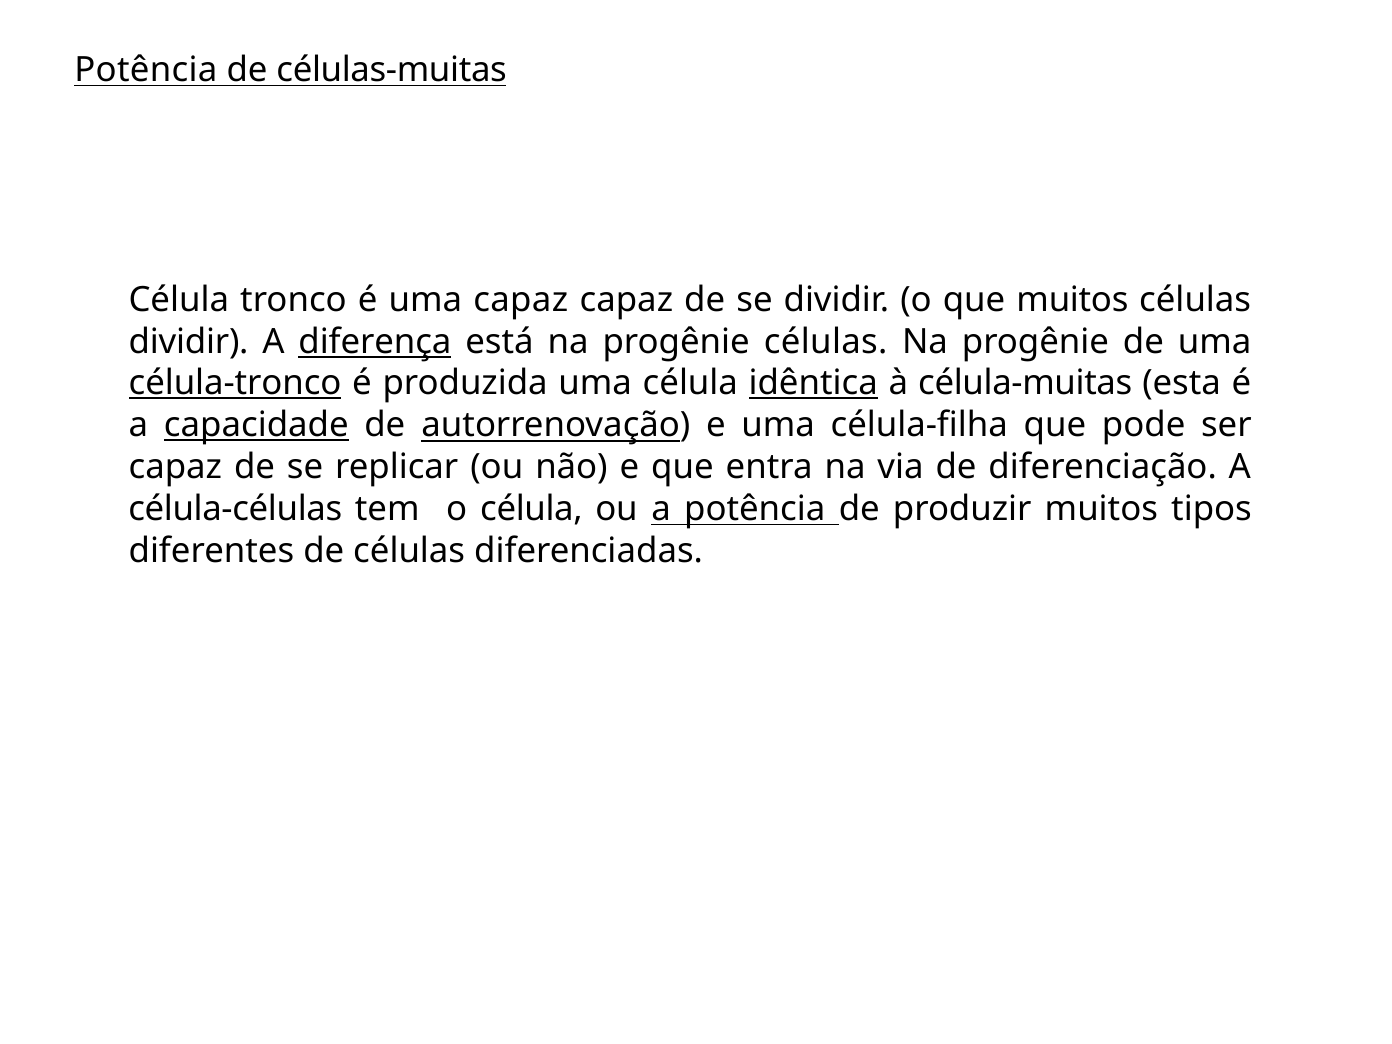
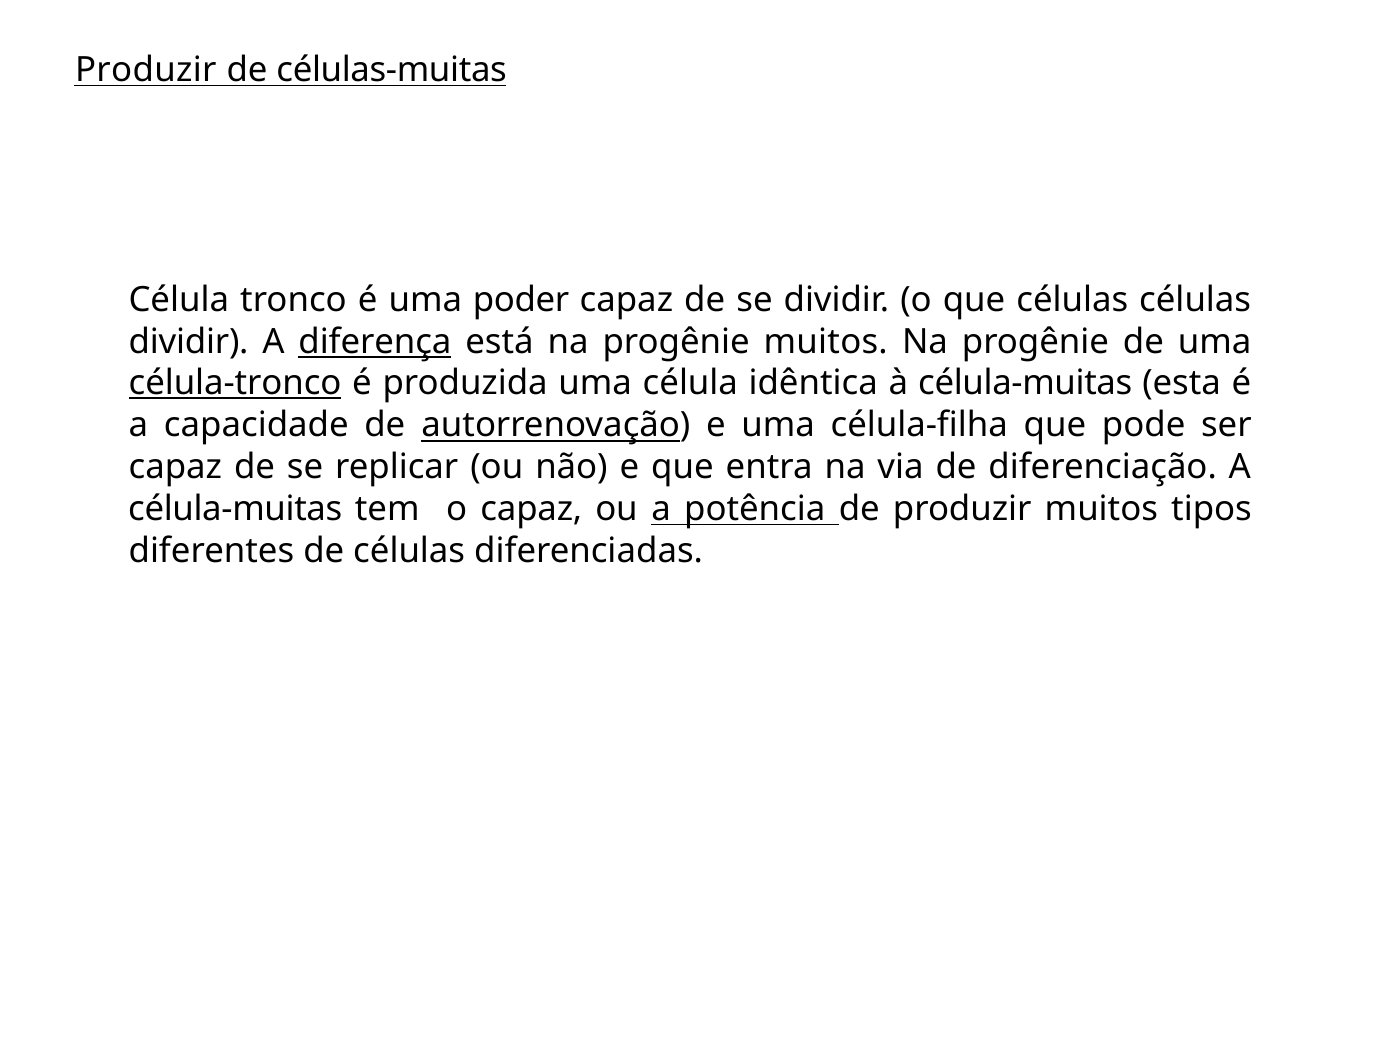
Potência: Potência -> Produzir (146, 70)
uma capaz: capaz -> poder (521, 300)
que muitos: muitos -> células (1072, 300)
progênie células: células -> muitos (826, 342)
idêntica underline: present -> none (813, 383)
capacidade underline: present -> none (256, 425)
célula-células: célula-células -> célula-muitas (235, 509)
o célula: célula -> capaz (531, 509)
